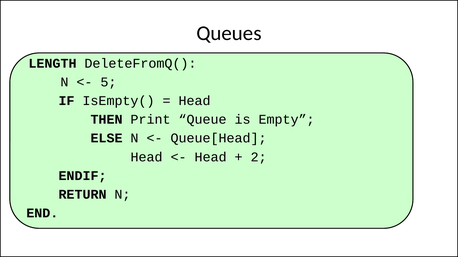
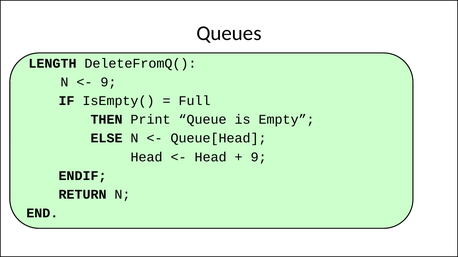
5: 5 -> 9 (108, 82)
Head: Head -> Full (195, 101)
2: 2 -> 9 (259, 157)
